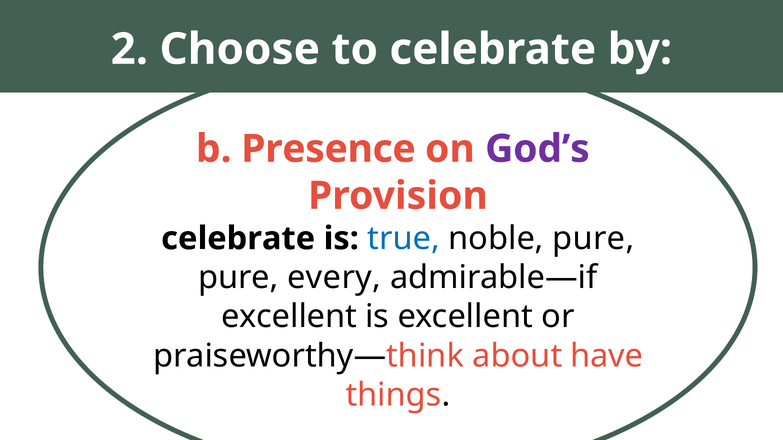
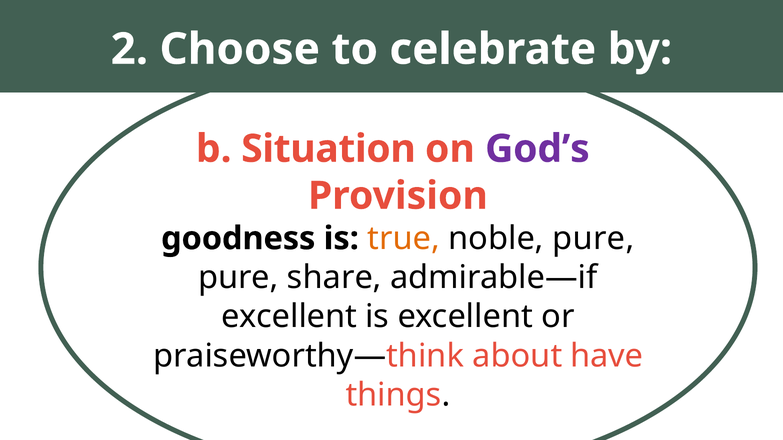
Presence: Presence -> Situation (328, 149)
celebrate: celebrate -> goodness (238, 239)
true colour: blue -> orange (404, 239)
every: every -> share (334, 278)
